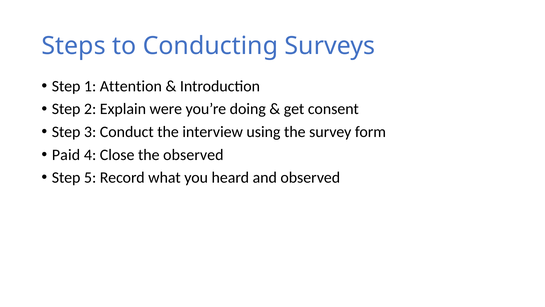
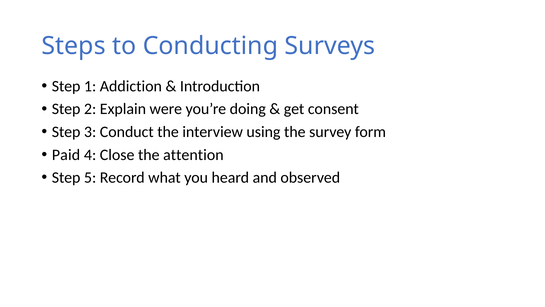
Attention: Attention -> Addiction (131, 86)
the observed: observed -> attention (193, 155)
